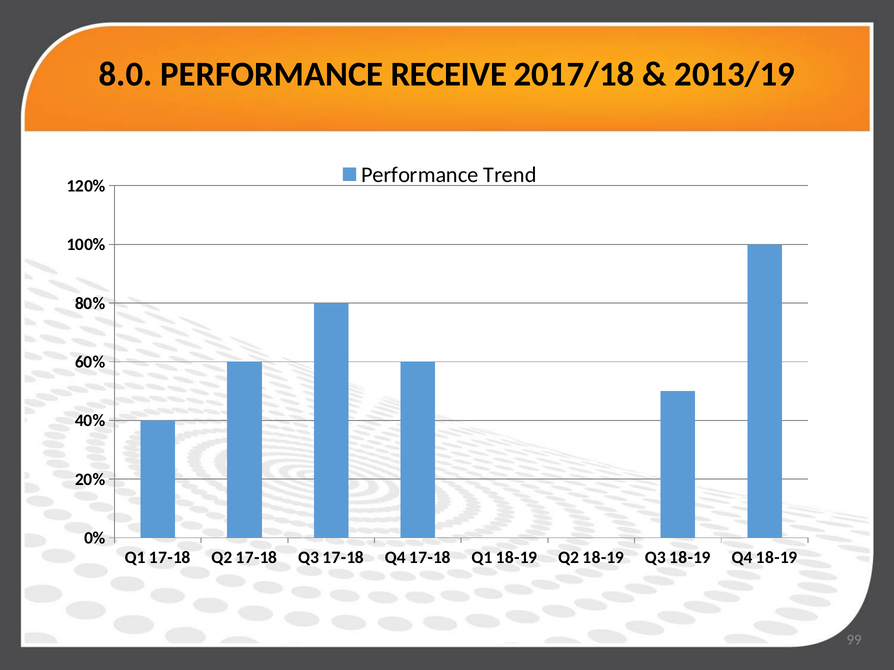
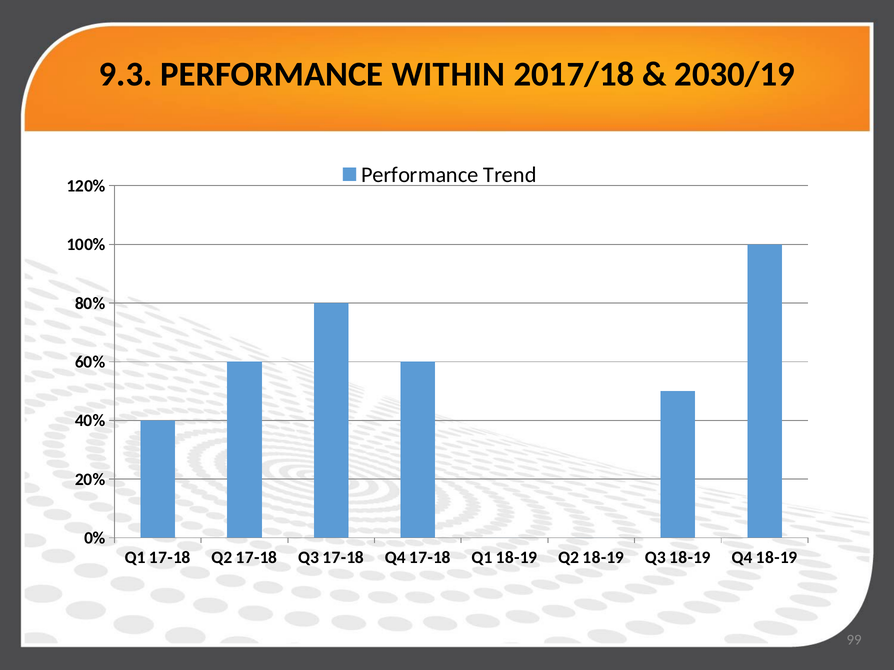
8.0: 8.0 -> 9.3 (126, 74)
RECEIVE: RECEIVE -> WITHIN (448, 74)
2013/19: 2013/19 -> 2030/19 (735, 74)
